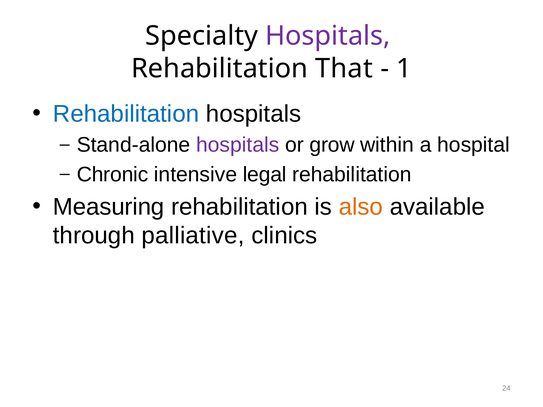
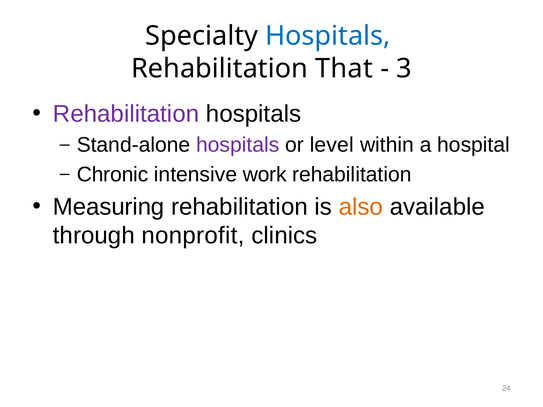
Hospitals colour: purple -> blue (328, 36)
1: 1 -> 3 (404, 68)
Rehabilitation colour: blue -> purple (126, 114)
grow: grow -> level (332, 145)
legal: legal -> work (265, 175)
palliative: palliative -> nonprofit (193, 236)
